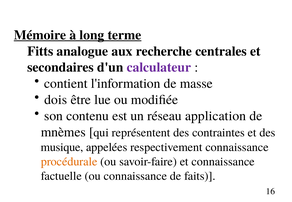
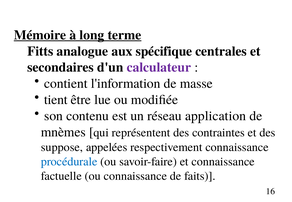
recherche: recherche -> spécifique (164, 51)
dois: dois -> tient (56, 100)
musique: musique -> suppose (62, 147)
procédurale colour: orange -> blue (69, 162)
